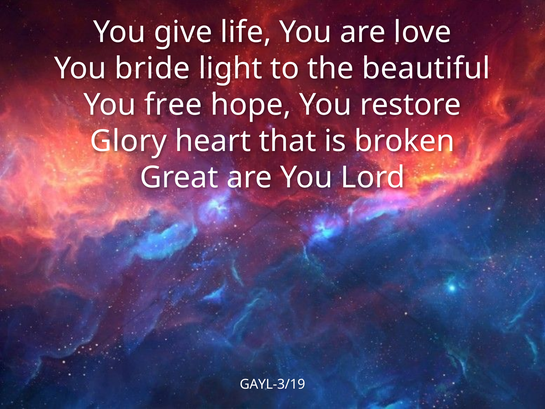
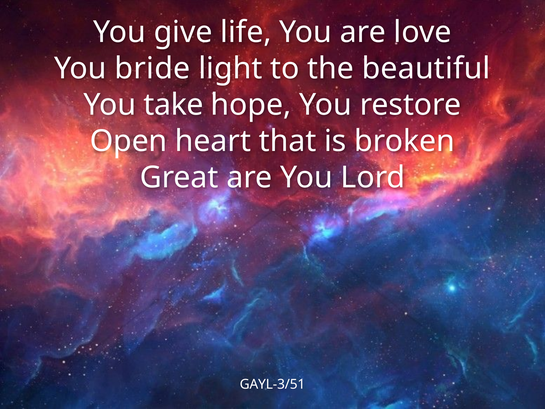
free: free -> take (174, 105)
Glory: Glory -> Open (129, 141)
GAYL-3/19: GAYL-3/19 -> GAYL-3/51 (272, 384)
